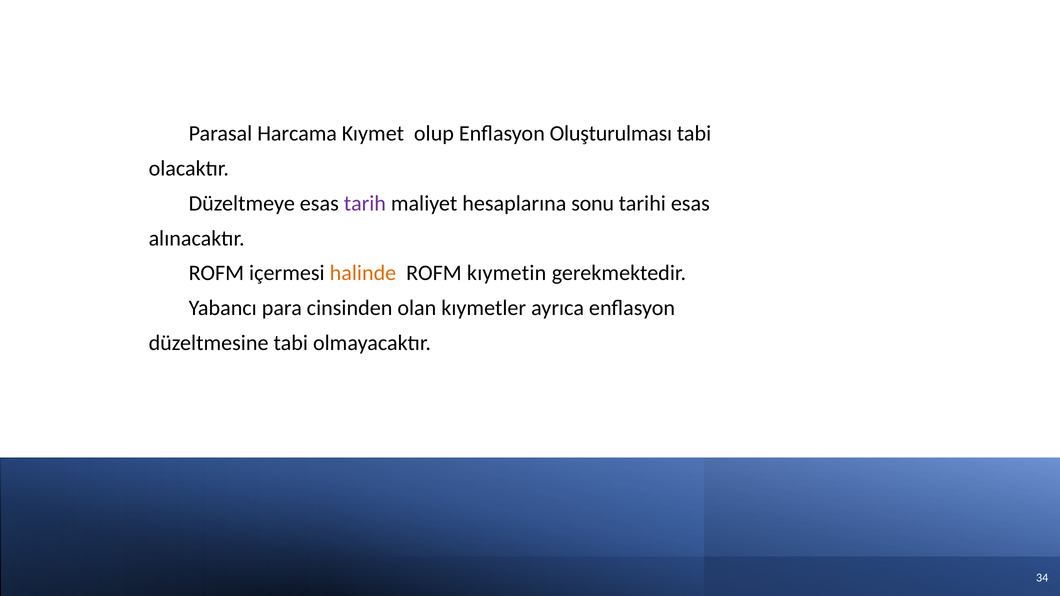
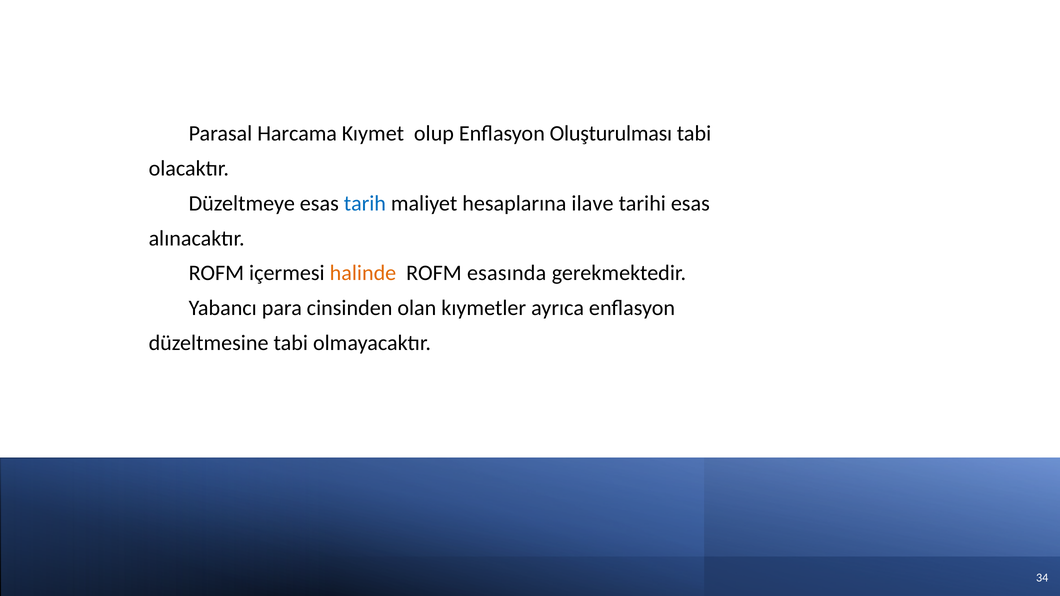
tarih colour: purple -> blue (365, 203)
sonu: sonu -> ilave (593, 203)
kıymetin: kıymetin -> esasında (507, 273)
